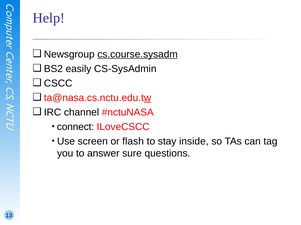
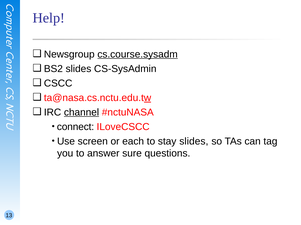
easily: easily -> slides (78, 69)
channel underline: none -> present (82, 113)
flash: flash -> each (133, 142)
stay inside: inside -> slides (194, 142)
